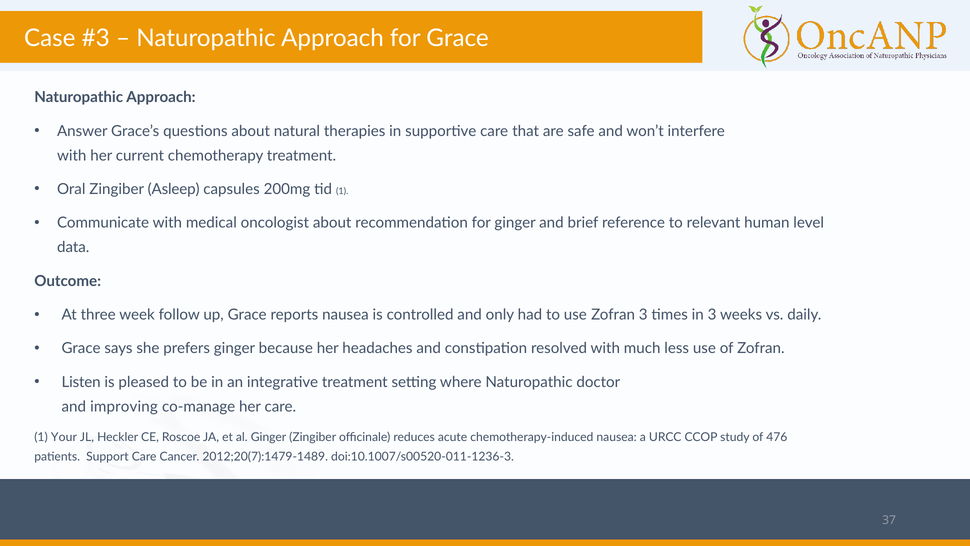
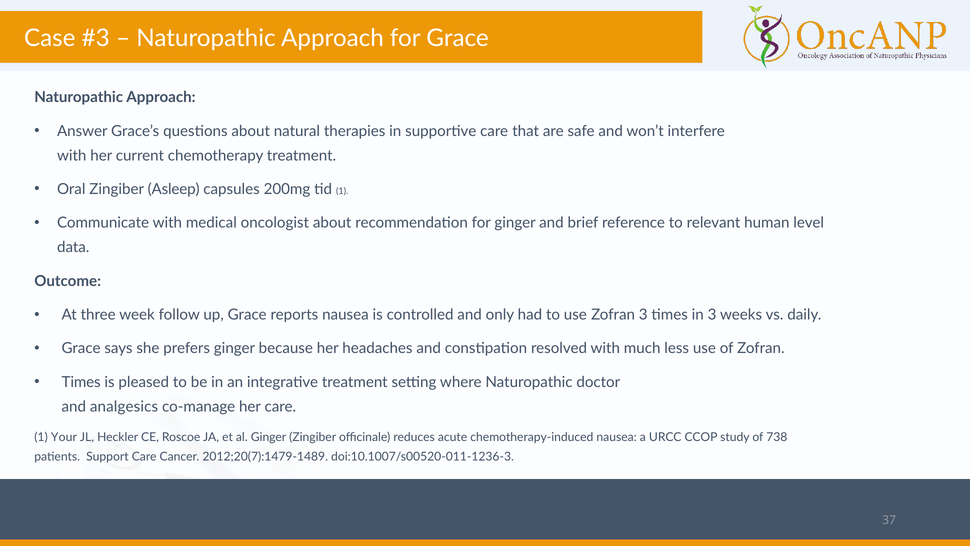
Listen: Listen -> Times (81, 382)
improving: improving -> analgesics (124, 407)
476: 476 -> 738 (777, 437)
